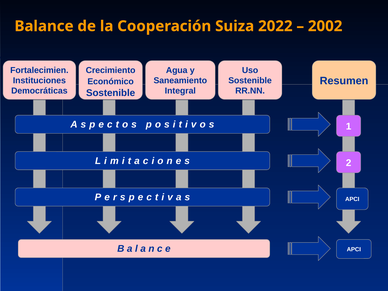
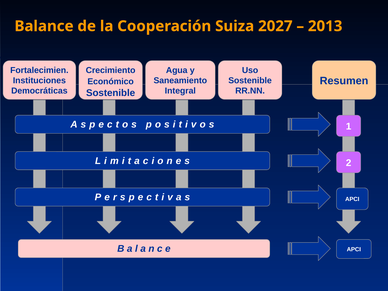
2022: 2022 -> 2027 (275, 26)
2002: 2002 -> 2013 (325, 26)
